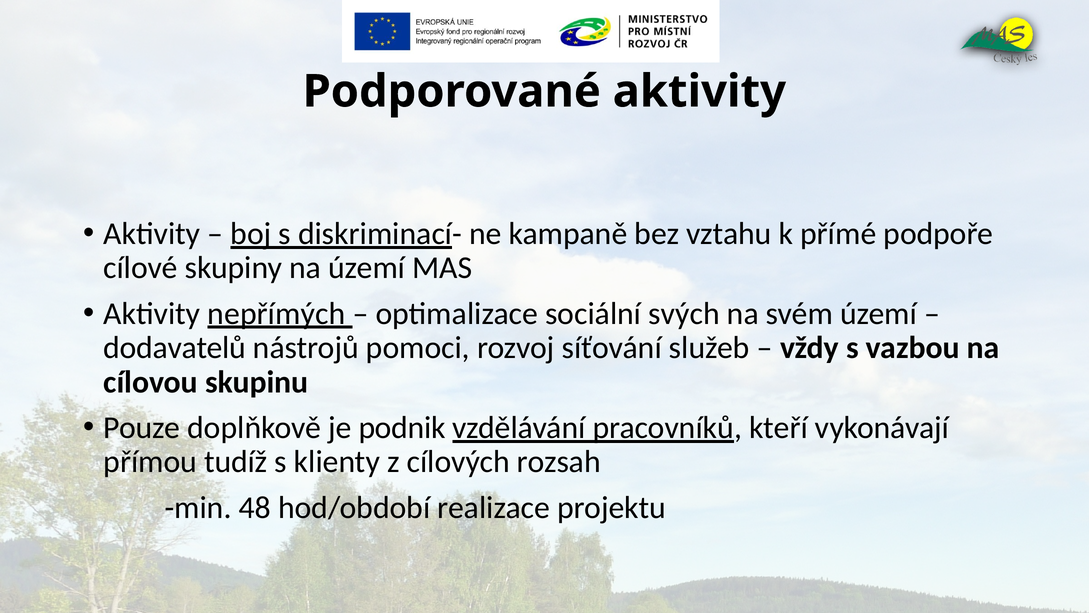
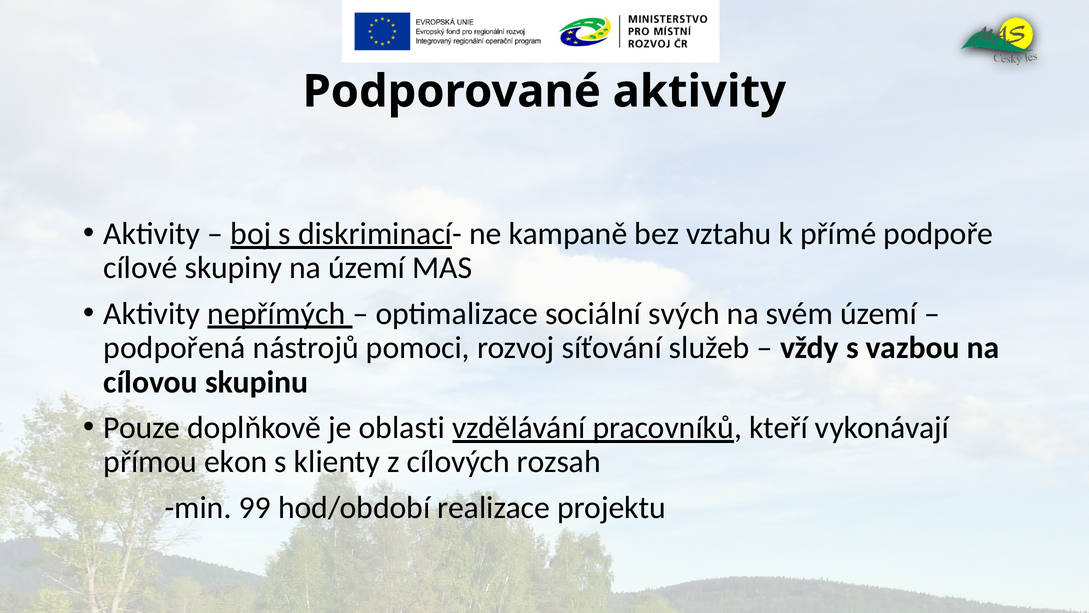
dodavatelů: dodavatelů -> podpořená (175, 348)
podnik: podnik -> oblasti (402, 427)
tudíž: tudíž -> ekon (236, 462)
48: 48 -> 99 (255, 507)
